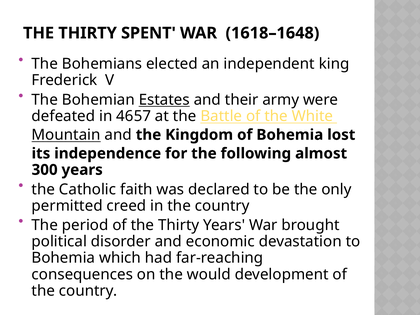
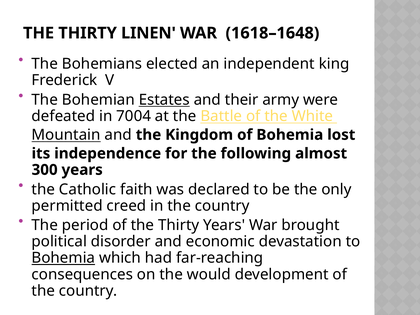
SPENT: SPENT -> LINEN (148, 33)
4657: 4657 -> 7004 (134, 116)
Bohemia underline: none -> present (63, 258)
